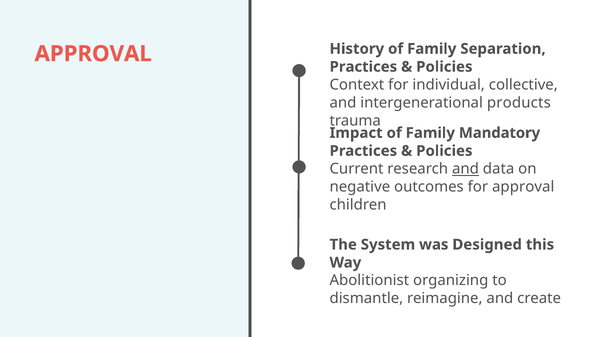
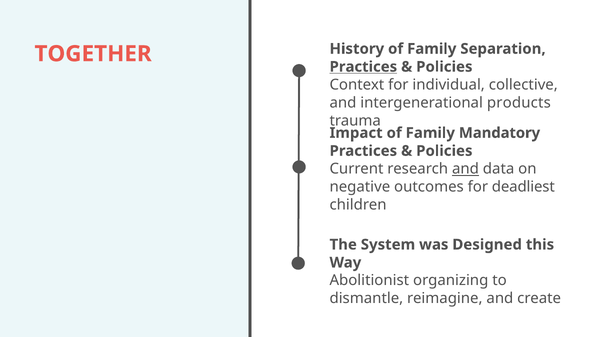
APPROVAL: APPROVAL -> TOGETHER (93, 54)
Practices underline: none -> present (363, 67)
for approval: approval -> deadliest (523, 187)
